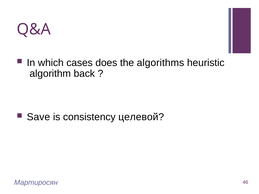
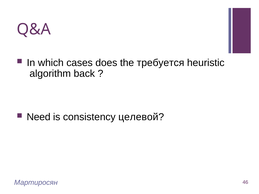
algorithms: algorithms -> требуется (161, 63)
Save: Save -> Need (39, 117)
